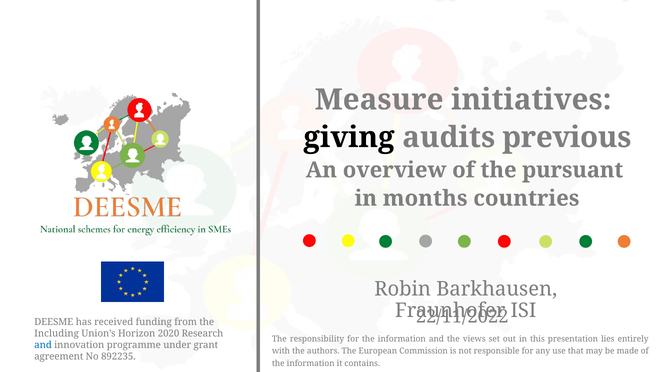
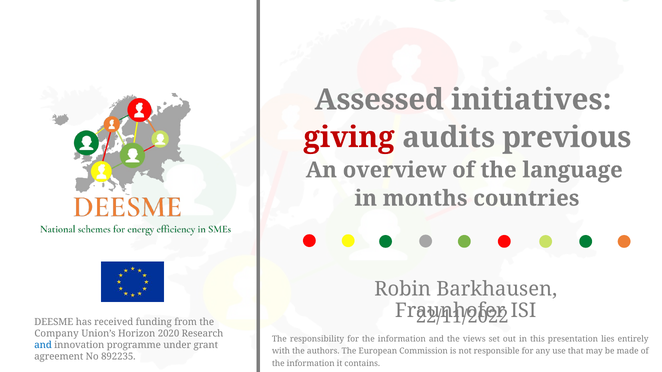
Measure: Measure -> Assessed (379, 100)
giving colour: black -> red (349, 138)
pursuant: pursuant -> language (573, 170)
Including: Including -> Company (57, 334)
